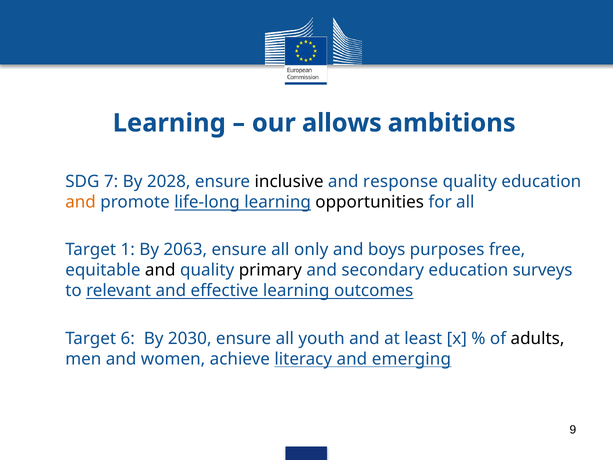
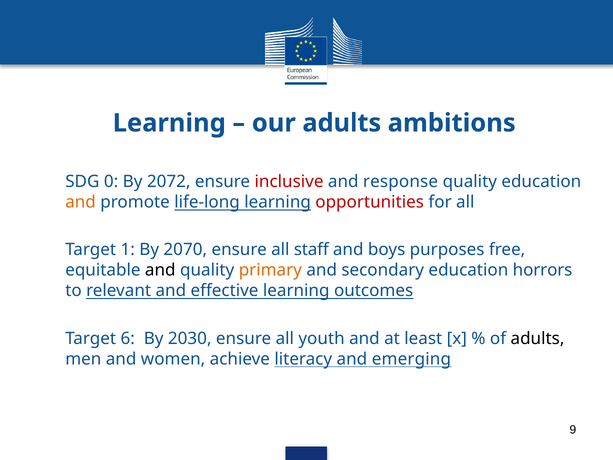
our allows: allows -> adults (342, 123)
7: 7 -> 0 (111, 182)
2028: 2028 -> 2072 (169, 182)
inclusive colour: black -> red (289, 182)
opportunities colour: black -> red (370, 202)
2063: 2063 -> 2070 (185, 250)
only: only -> staff (311, 250)
primary colour: black -> orange (270, 270)
surveys: surveys -> horrors (543, 270)
